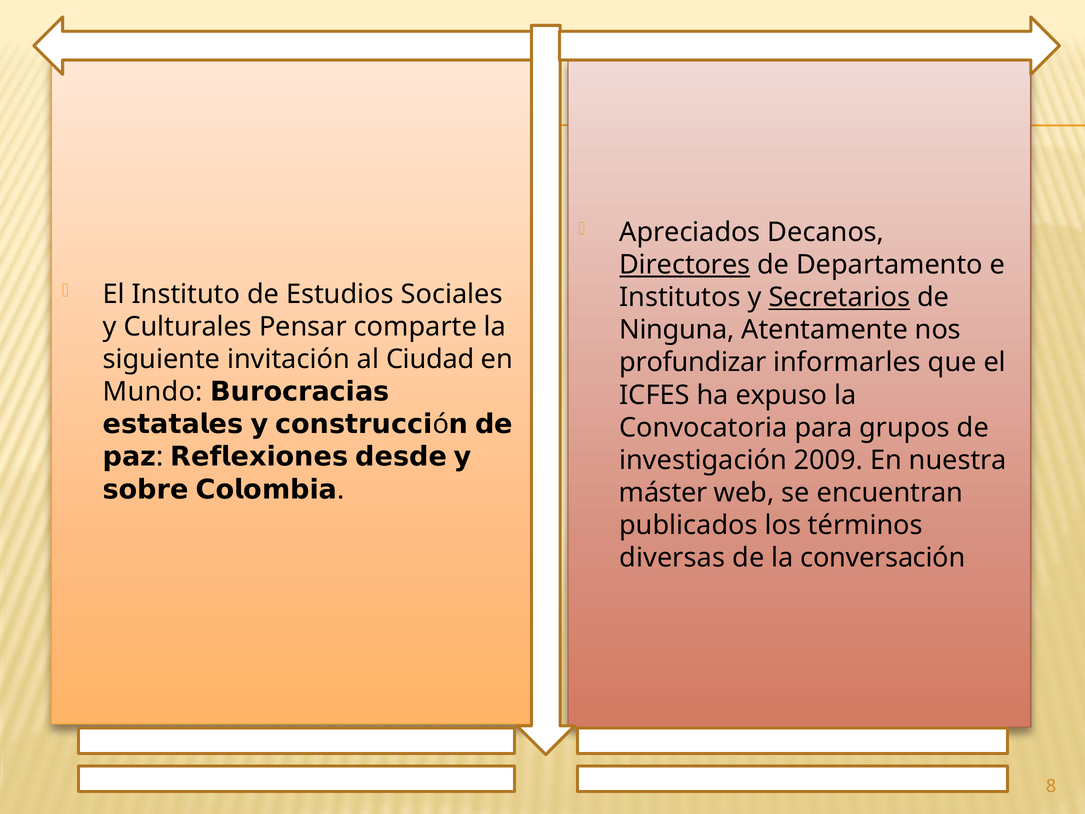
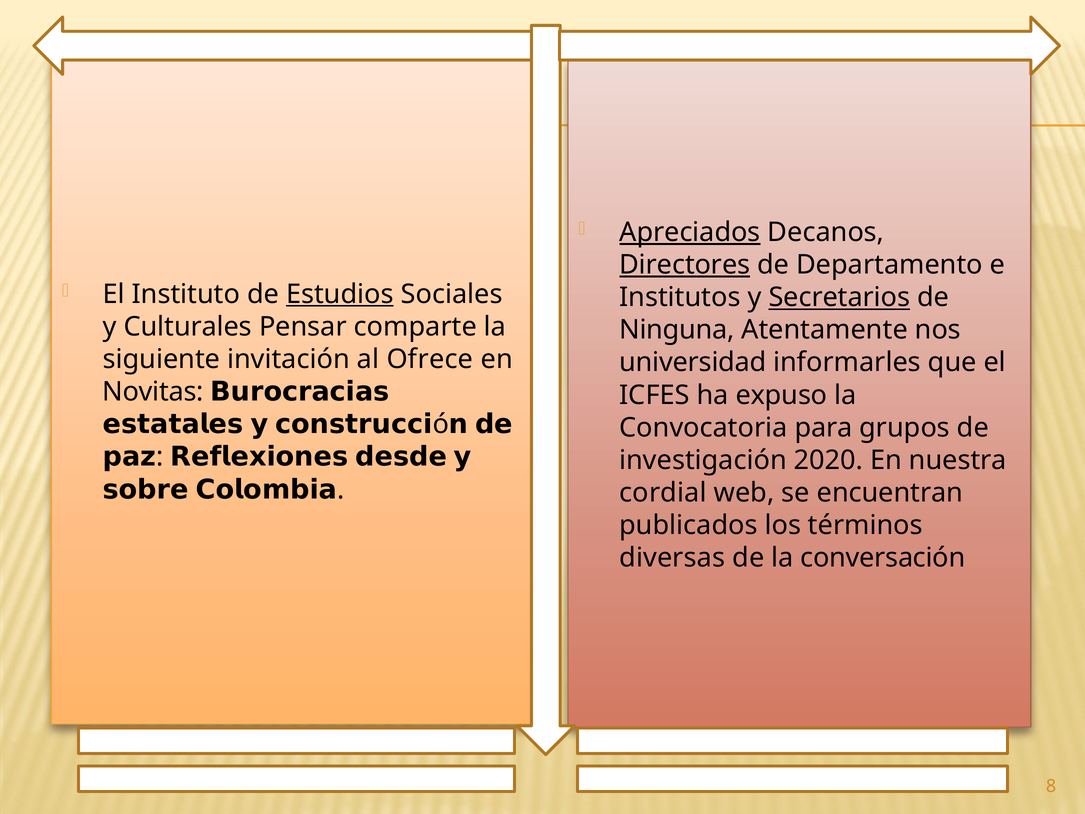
Apreciados underline: none -> present (690, 232)
Estudios underline: none -> present (340, 294)
Ciudad: Ciudad -> Ofrece (430, 359)
profundizar: profundizar -> universidad (693, 362)
Mundo: Mundo -> Novitas (153, 392)
2009: 2009 -> 2020 (828, 460)
máster: máster -> cordial (663, 493)
